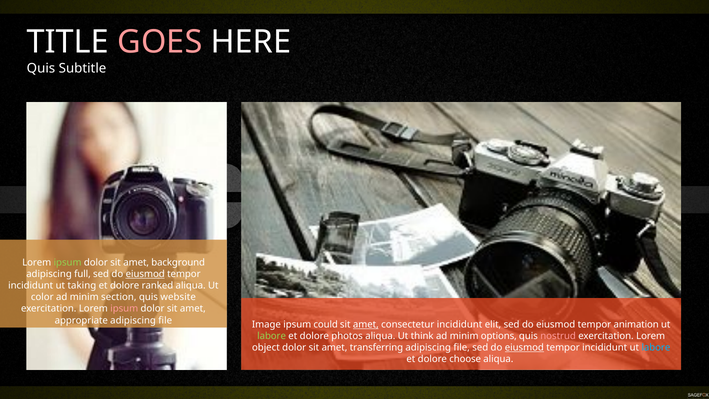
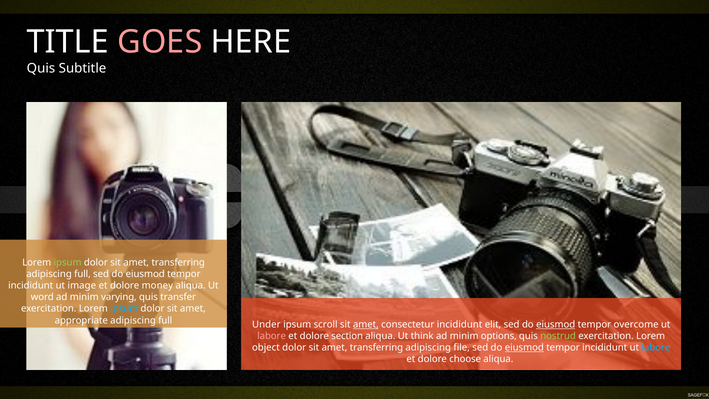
background: background -> transferring (178, 263)
eiusmod underline: present -> none (145, 274)
taking: taking -> image (82, 286)
ranked: ranked -> money (157, 286)
color: color -> word (42, 297)
section: section -> varying (119, 297)
website: website -> transfer (178, 297)
ipsum colour: pink -> light blue (124, 309)
file: file -> full (165, 320)
Image: Image -> Under (266, 324)
could: could -> scroll (326, 324)
eiusmod underline: none -> present (556, 324)
animation: animation -> overcome (636, 324)
labore colour: light green -> pink (272, 336)
photos: photos -> section (347, 336)
nostrud colour: pink -> light green (558, 336)
